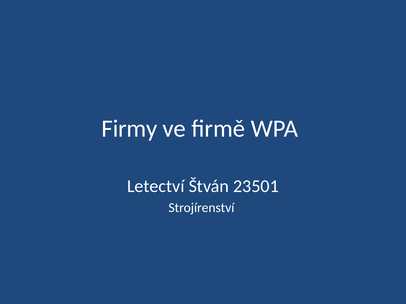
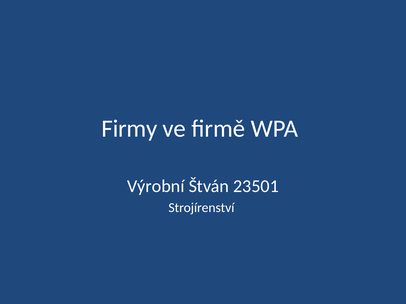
Letectví: Letectví -> Výrobní (156, 187)
